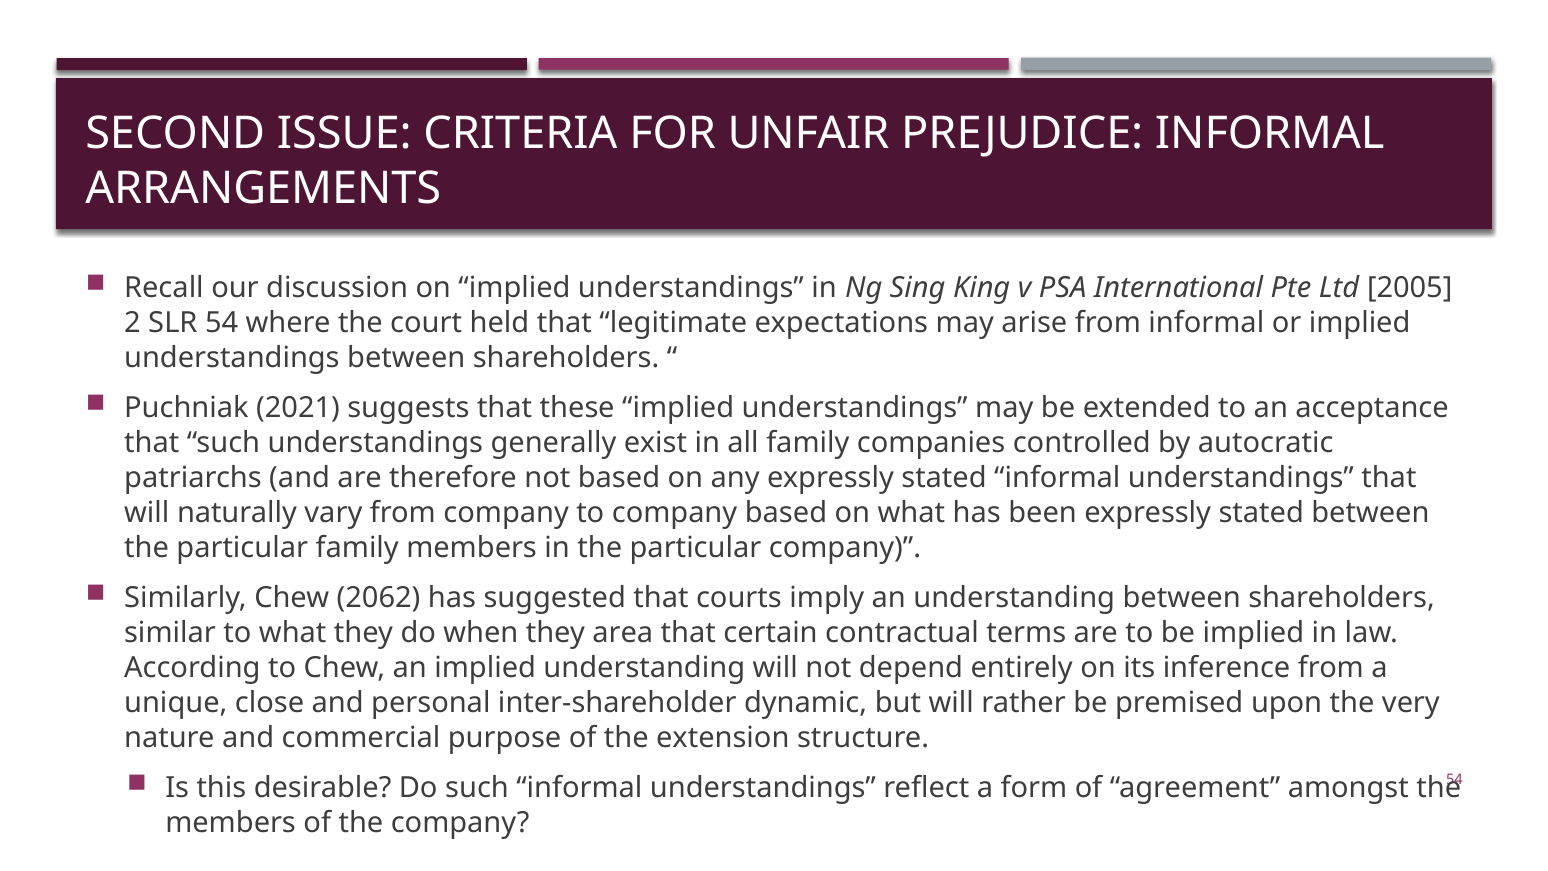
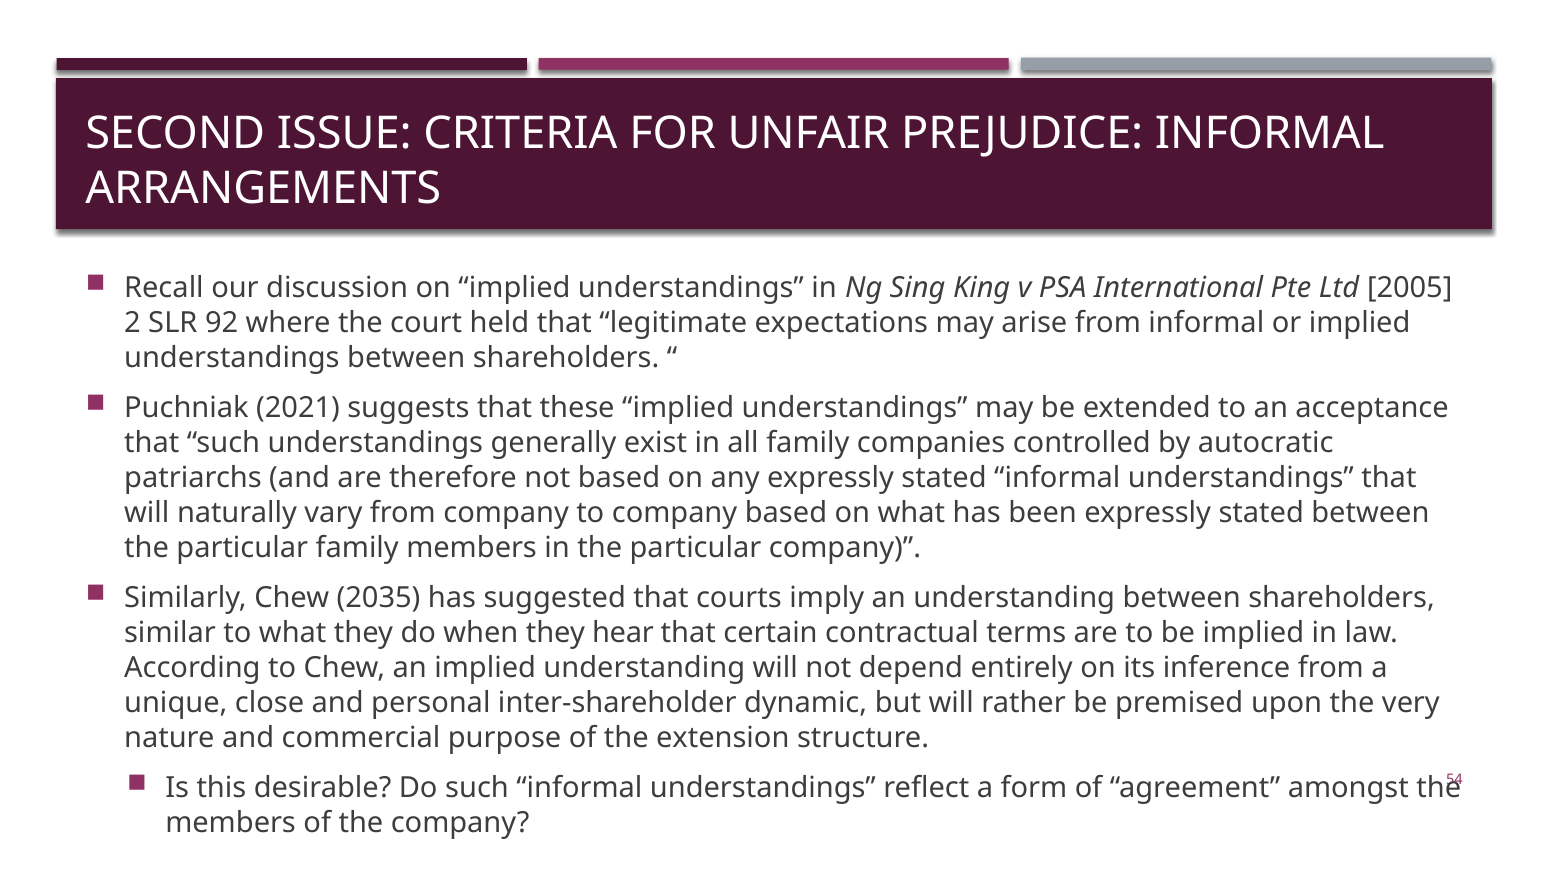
SLR 54: 54 -> 92 (222, 323)
2062: 2062 -> 2035 (379, 598)
area: area -> hear (623, 633)
